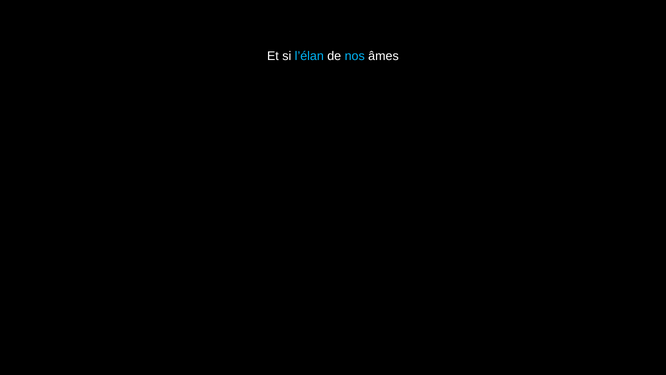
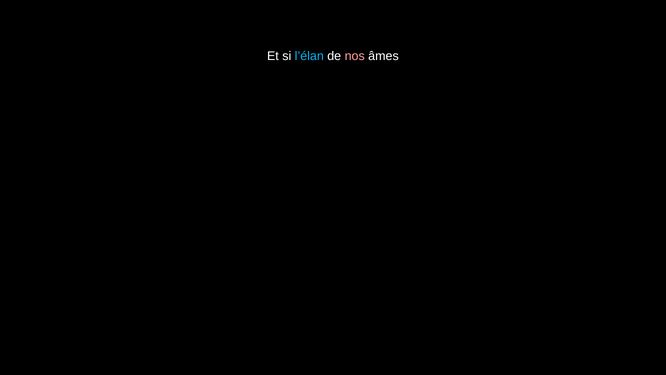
nos colour: light blue -> pink (355, 56)
